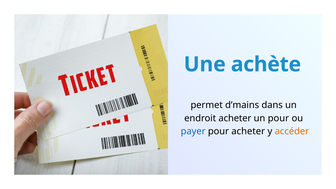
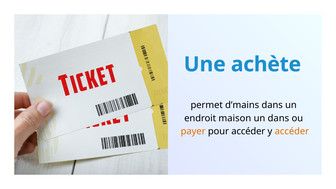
endroit acheter: acheter -> maison (235, 118)
un pour: pour -> dans (278, 118)
payer colour: blue -> orange (193, 131)
pour acheter: acheter -> accéder (248, 131)
